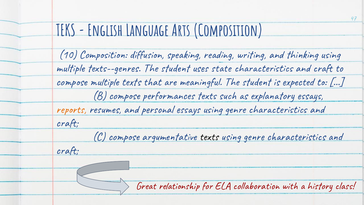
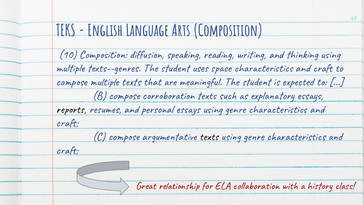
state: state -> space (221, 68)
performances: performances -> corroboration (168, 95)
reports colour: orange -> black (71, 109)
